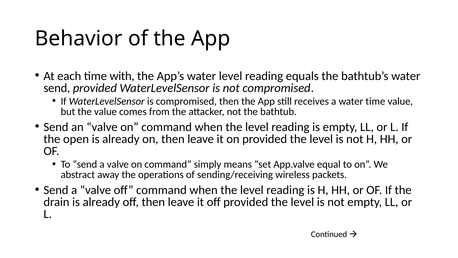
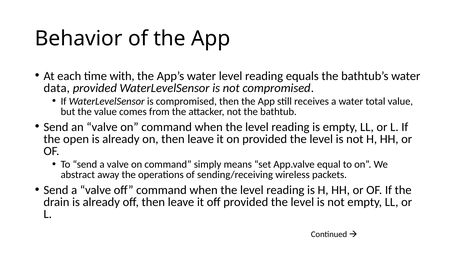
send: send -> data (57, 88)
water time: time -> total (375, 101)
